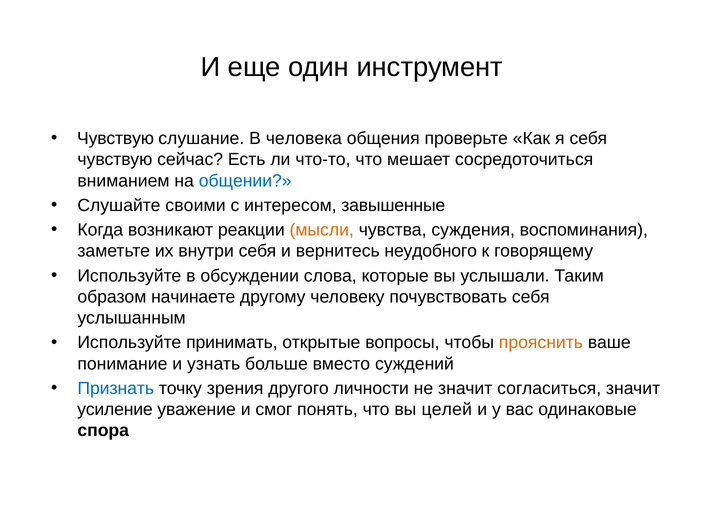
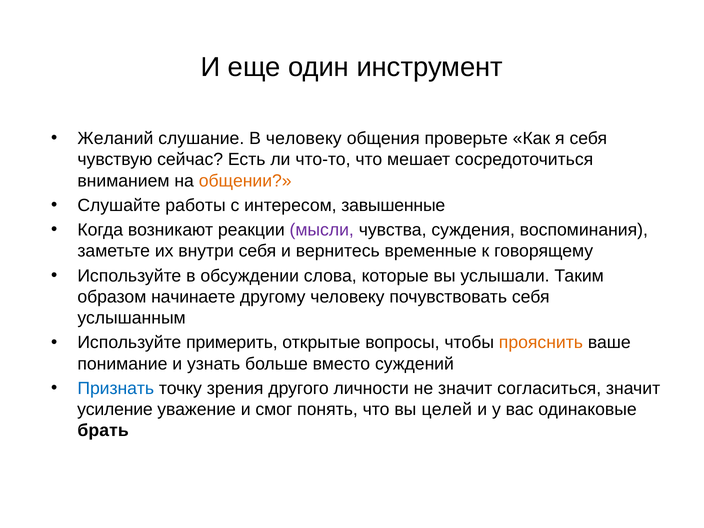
Чувствую: Чувствую -> Желаний (115, 139)
В человека: человека -> человеку (304, 139)
общении colour: blue -> orange (245, 181)
своими: своими -> работы (196, 205)
мысли colour: orange -> purple (322, 230)
неудобного: неудобного -> временные (431, 251)
принимать: принимать -> примерить (232, 343)
спора: спора -> брать (103, 431)
